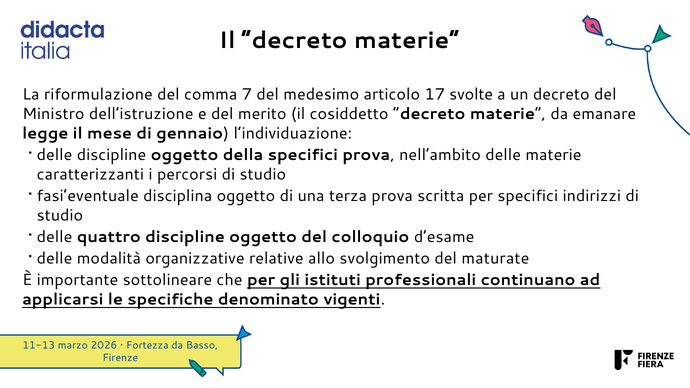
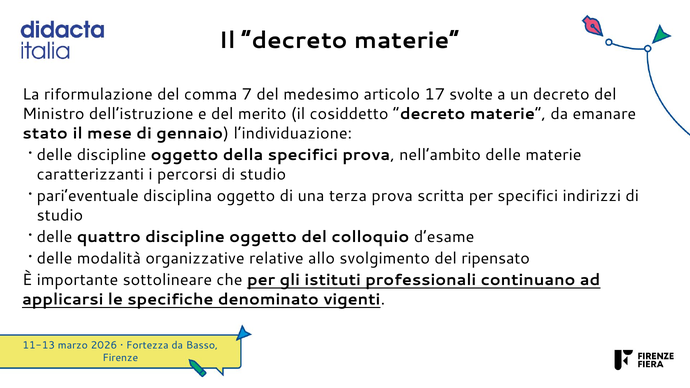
legge: legge -> stato (45, 133)
fasi’eventuale: fasi’eventuale -> pari’eventuale (88, 196)
maturate: maturate -> ripensato (496, 259)
